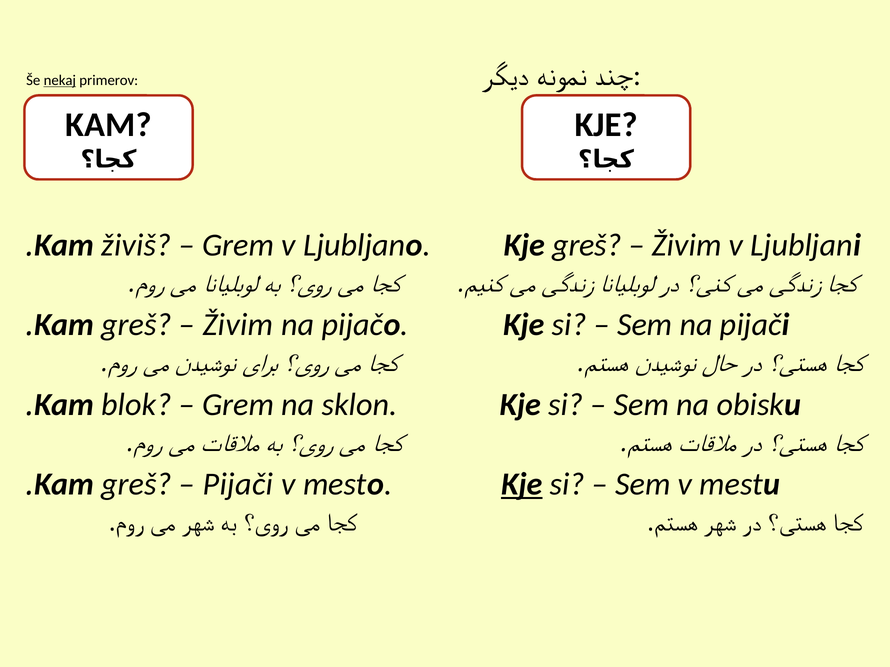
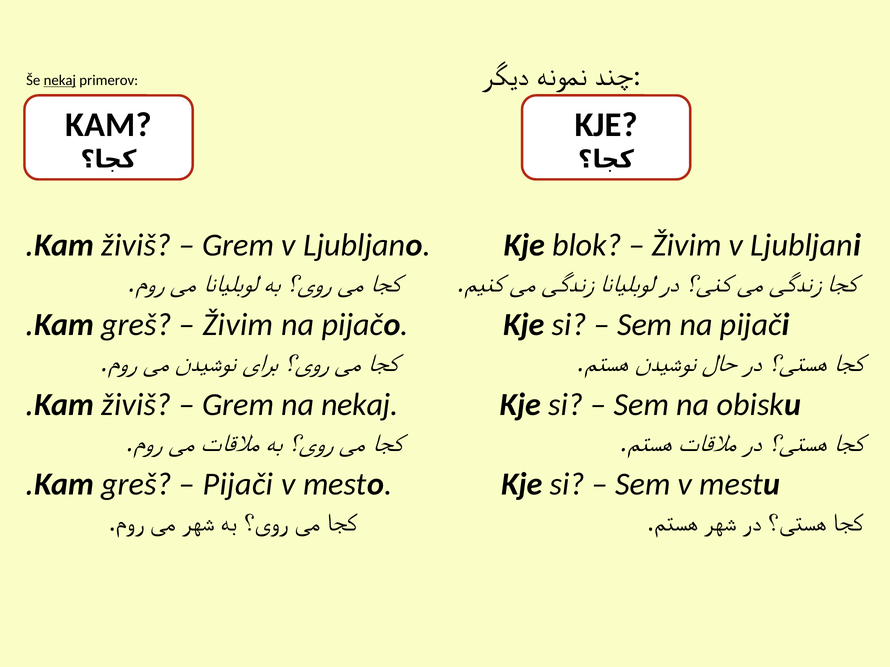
Kje greš: greš -> blok (587, 245)
blok: blok -> živiš (136, 405)
na sklon: sklon -> nekaj (360, 405)
Kje underline: present -> none (522, 484)
